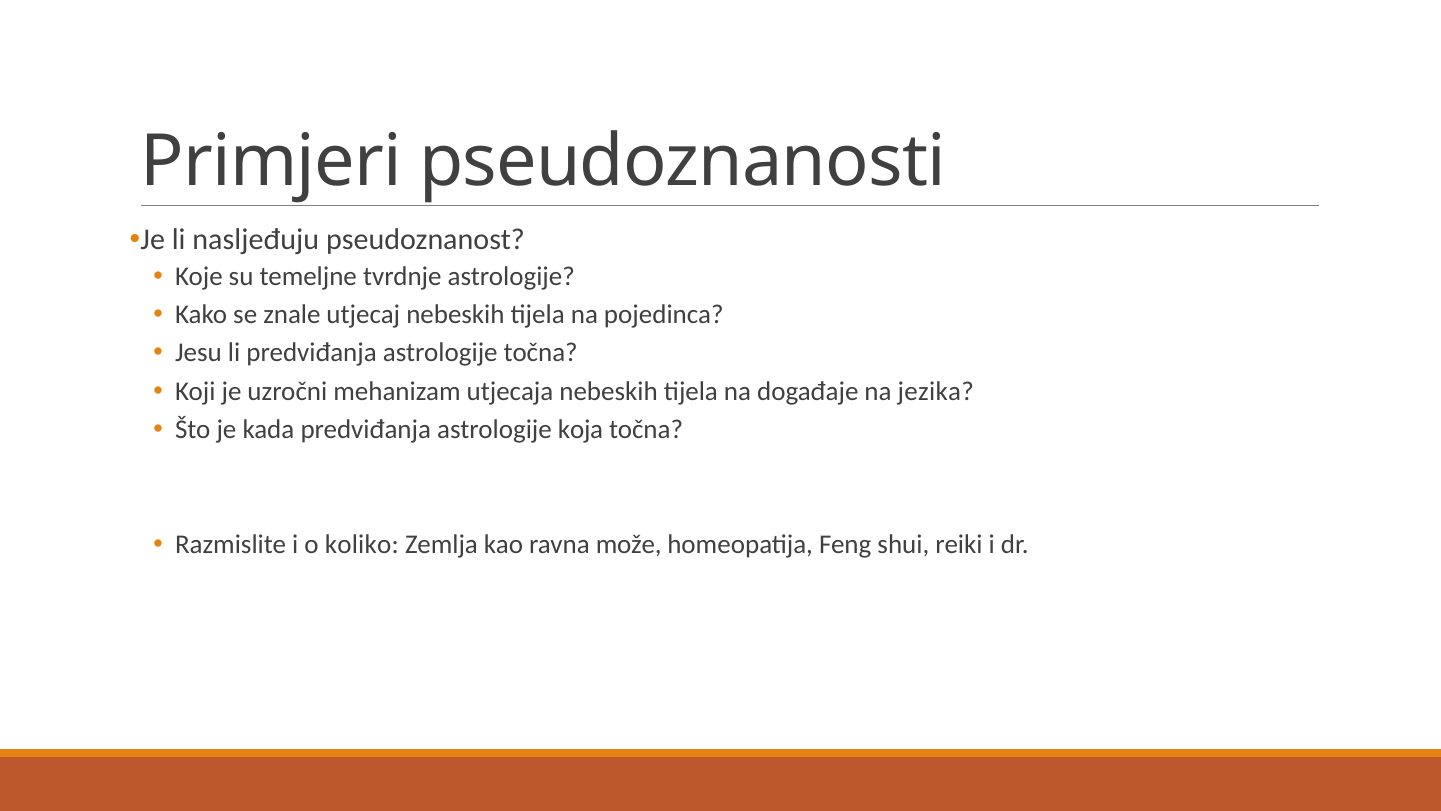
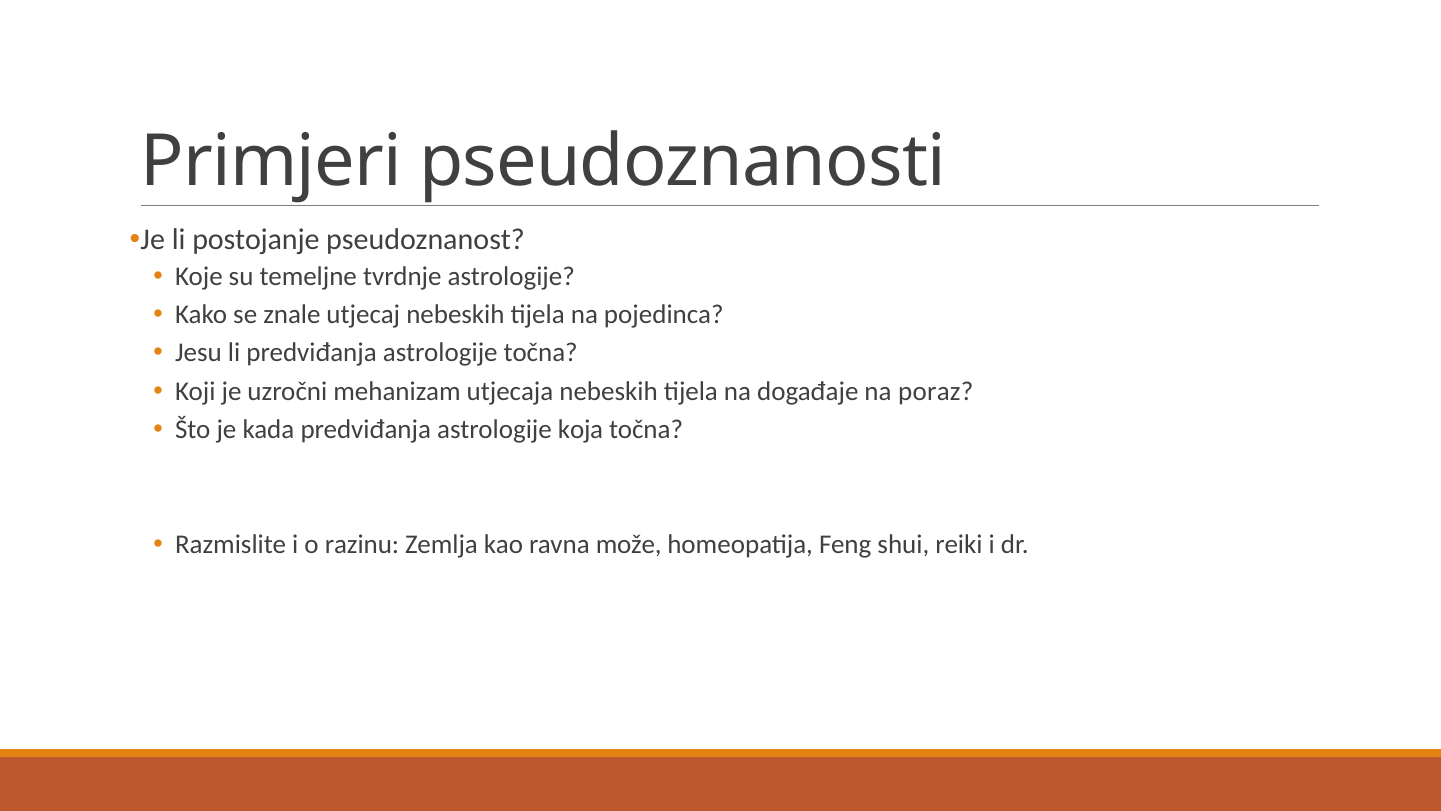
nasljeđuju: nasljeđuju -> postojanje (256, 240)
jezika: jezika -> poraz (936, 391)
koliko: koliko -> razinu (362, 544)
